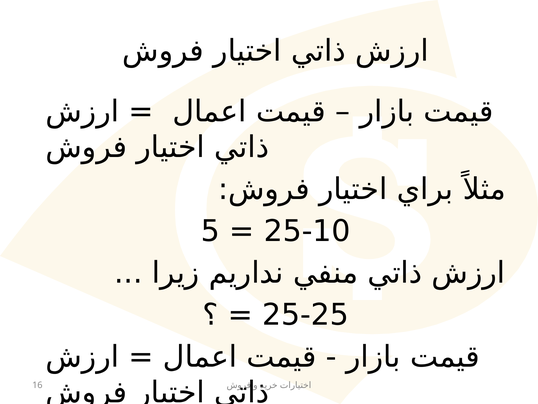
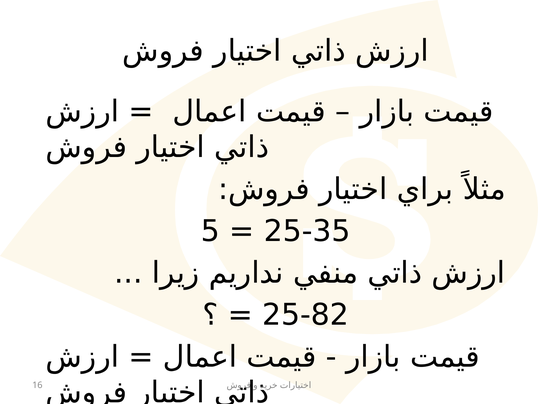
25-10: 25-10 -> 25-35 (307, 231)
25-25: 25-25 -> 25-82 (306, 315)
